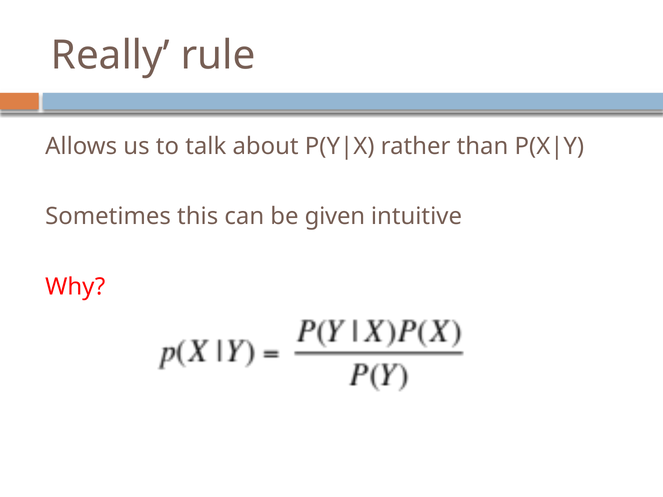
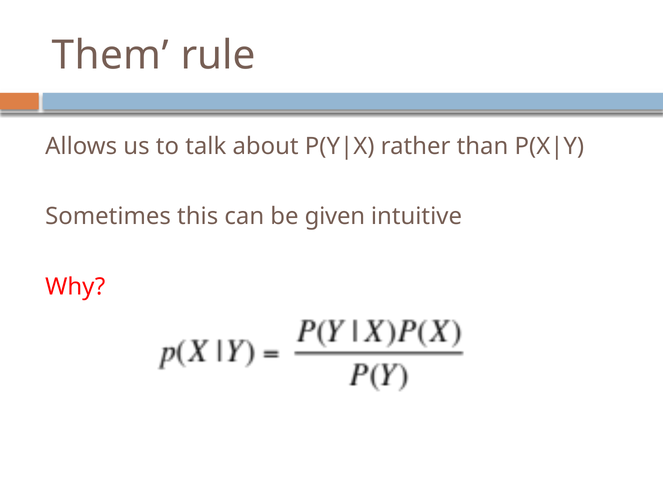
Really: Really -> Them (110, 55)
